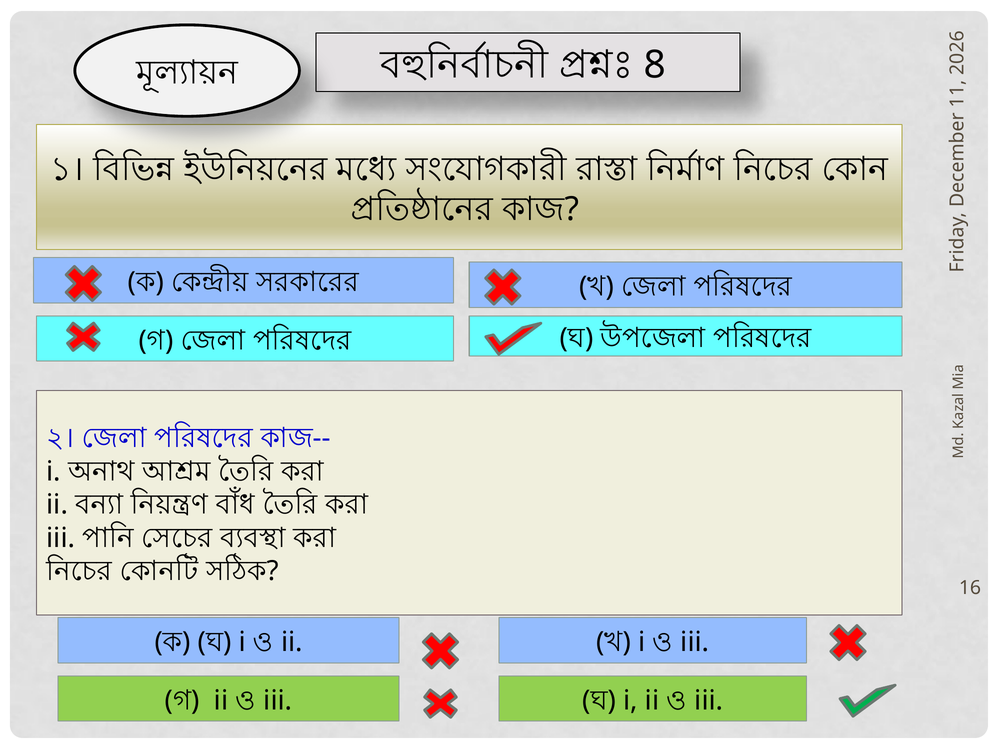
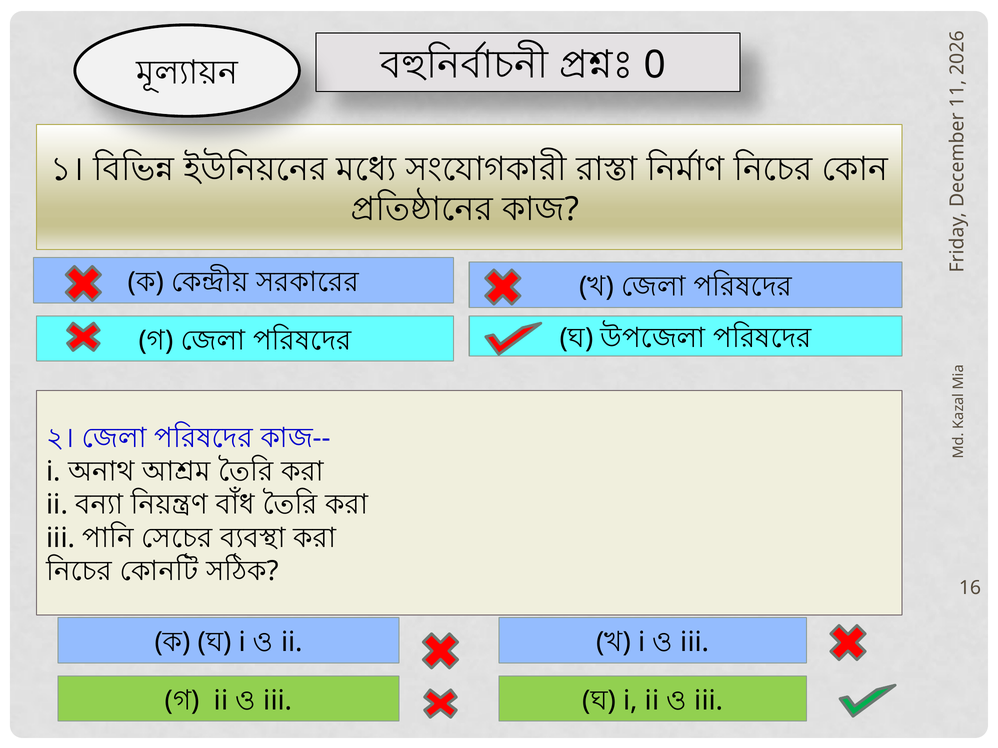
8: 8 -> 0 (655, 65)
